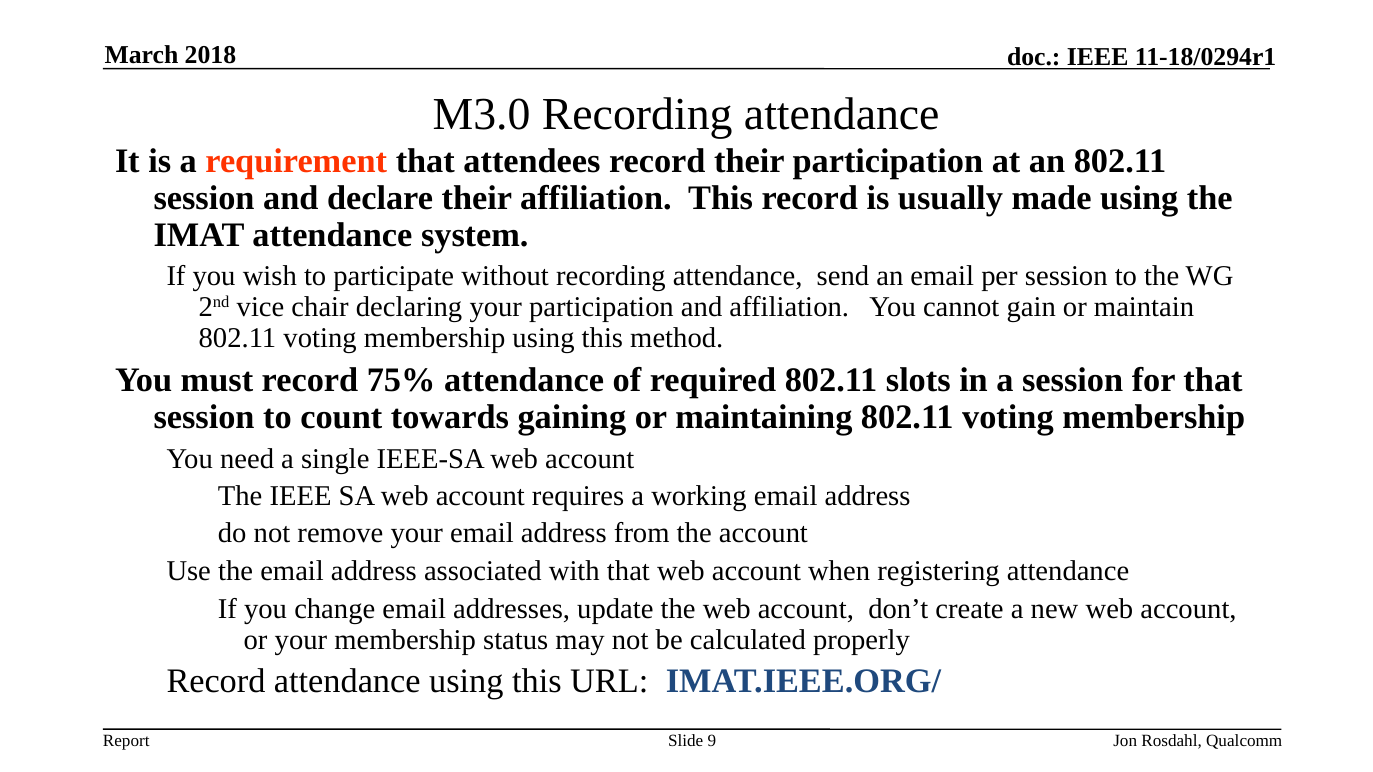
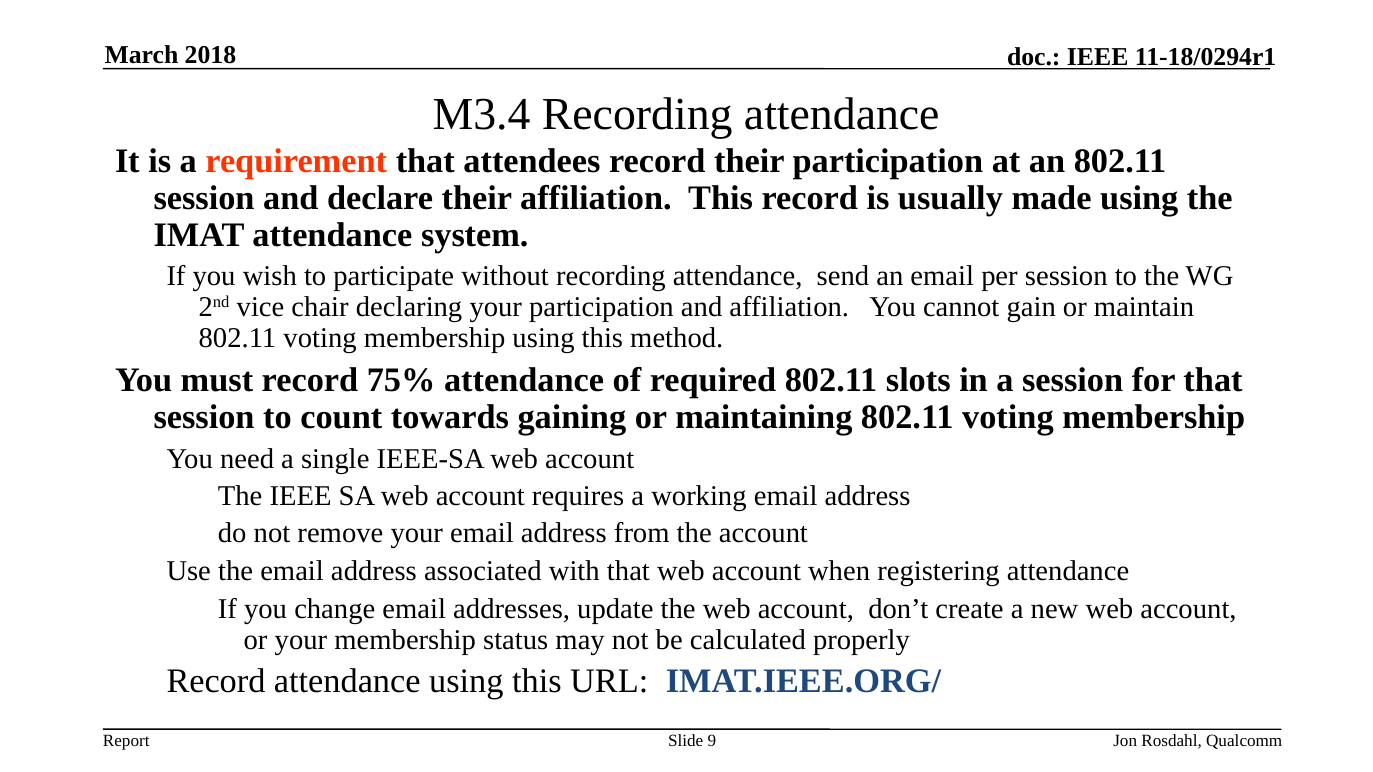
M3.0: M3.0 -> M3.4 (482, 115)
